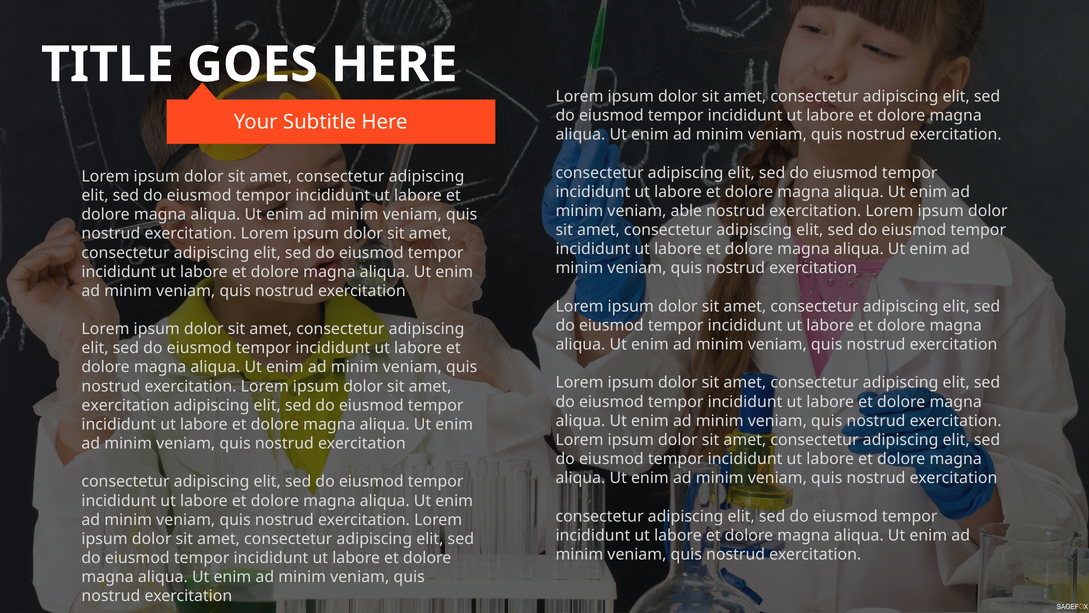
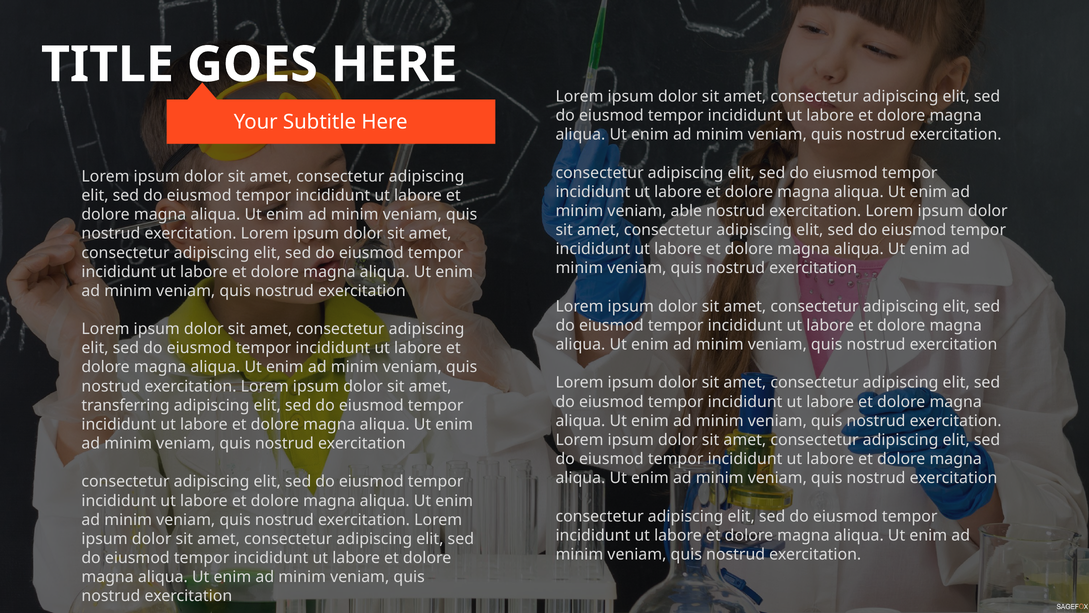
exercitation: exercitation -> transferring (126, 405)
